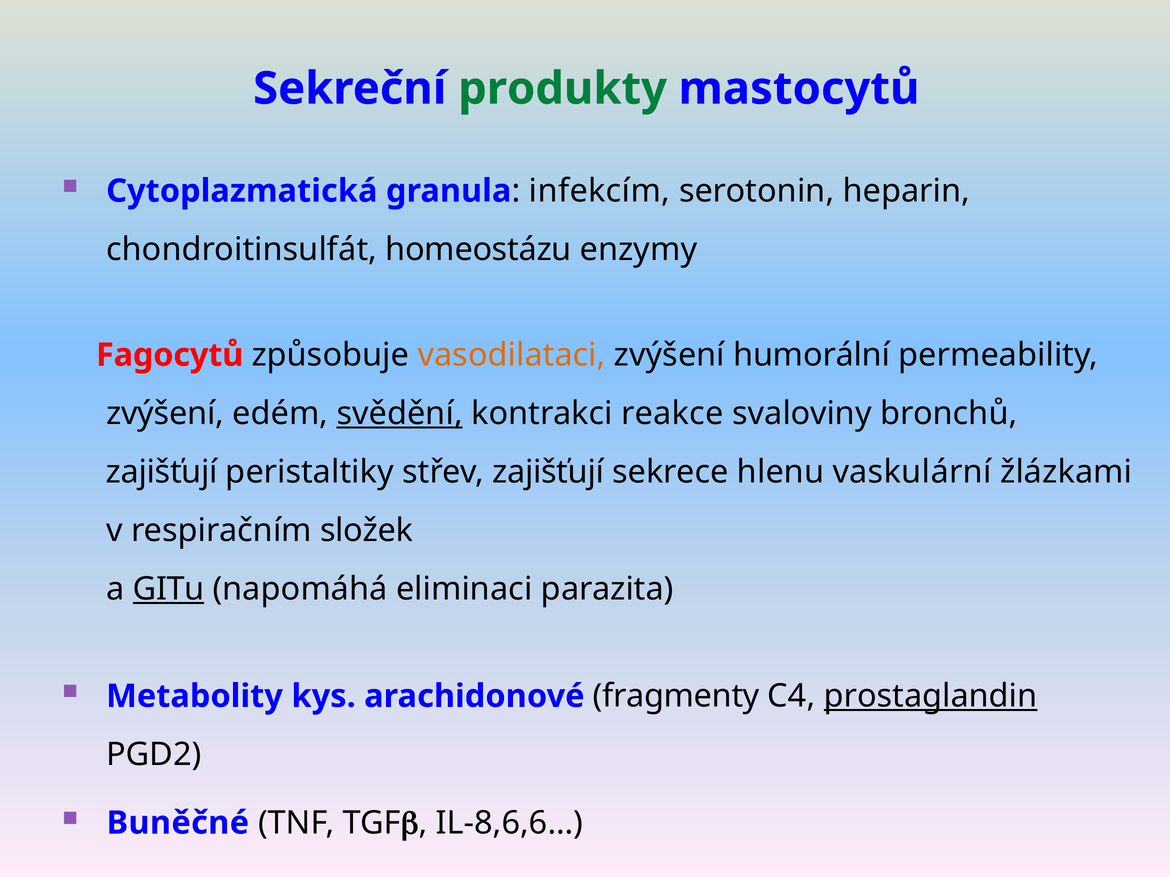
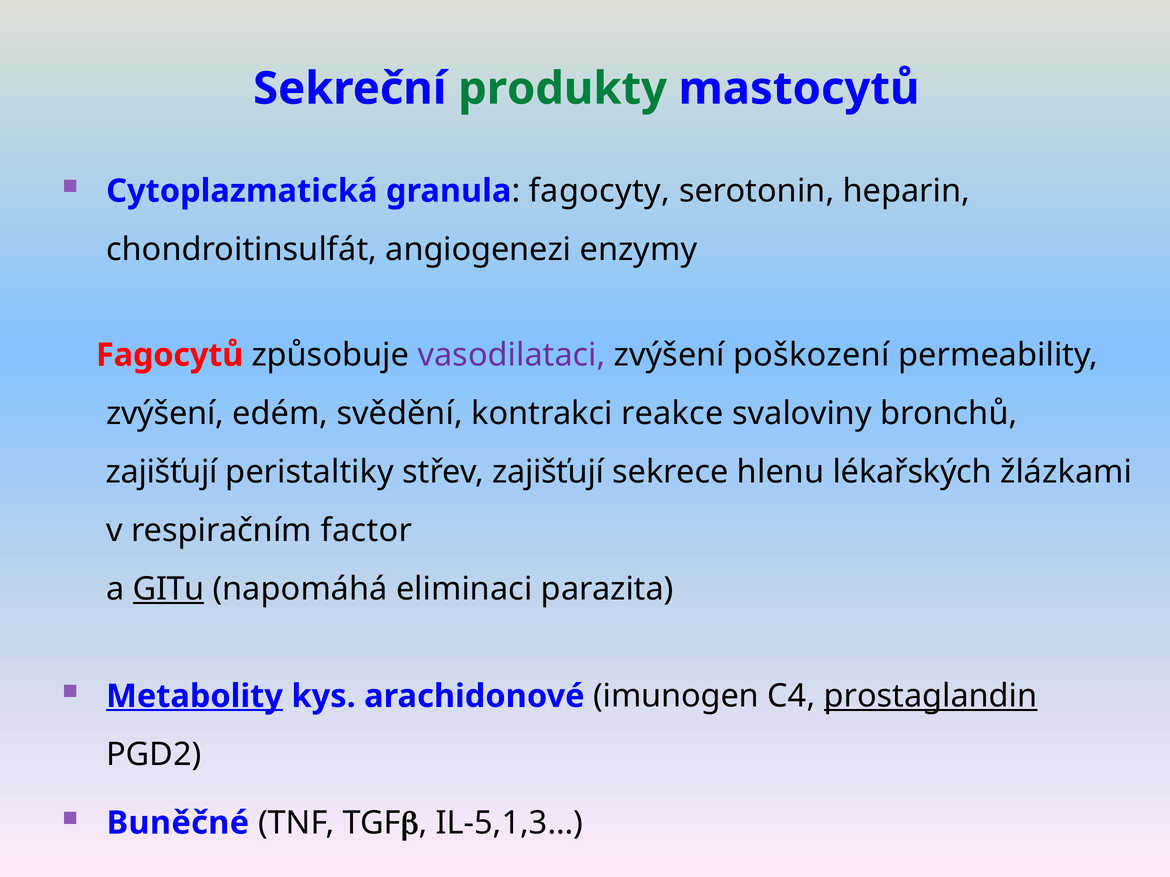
infekcím: infekcím -> fagocyty (599, 191)
homeostázu: homeostázu -> angiogenezi (478, 250)
vasodilataci colour: orange -> purple (512, 355)
humorální: humorální -> poškození (811, 355)
svědění underline: present -> none (400, 414)
vaskulární: vaskulární -> lékařských (912, 472)
složek: složek -> factor (366, 531)
Metabolity underline: none -> present (195, 697)
fragmenty: fragmenty -> imunogen (676, 697)
IL-8,6,6…: IL-8,6,6… -> IL-5,1,3… (509, 823)
